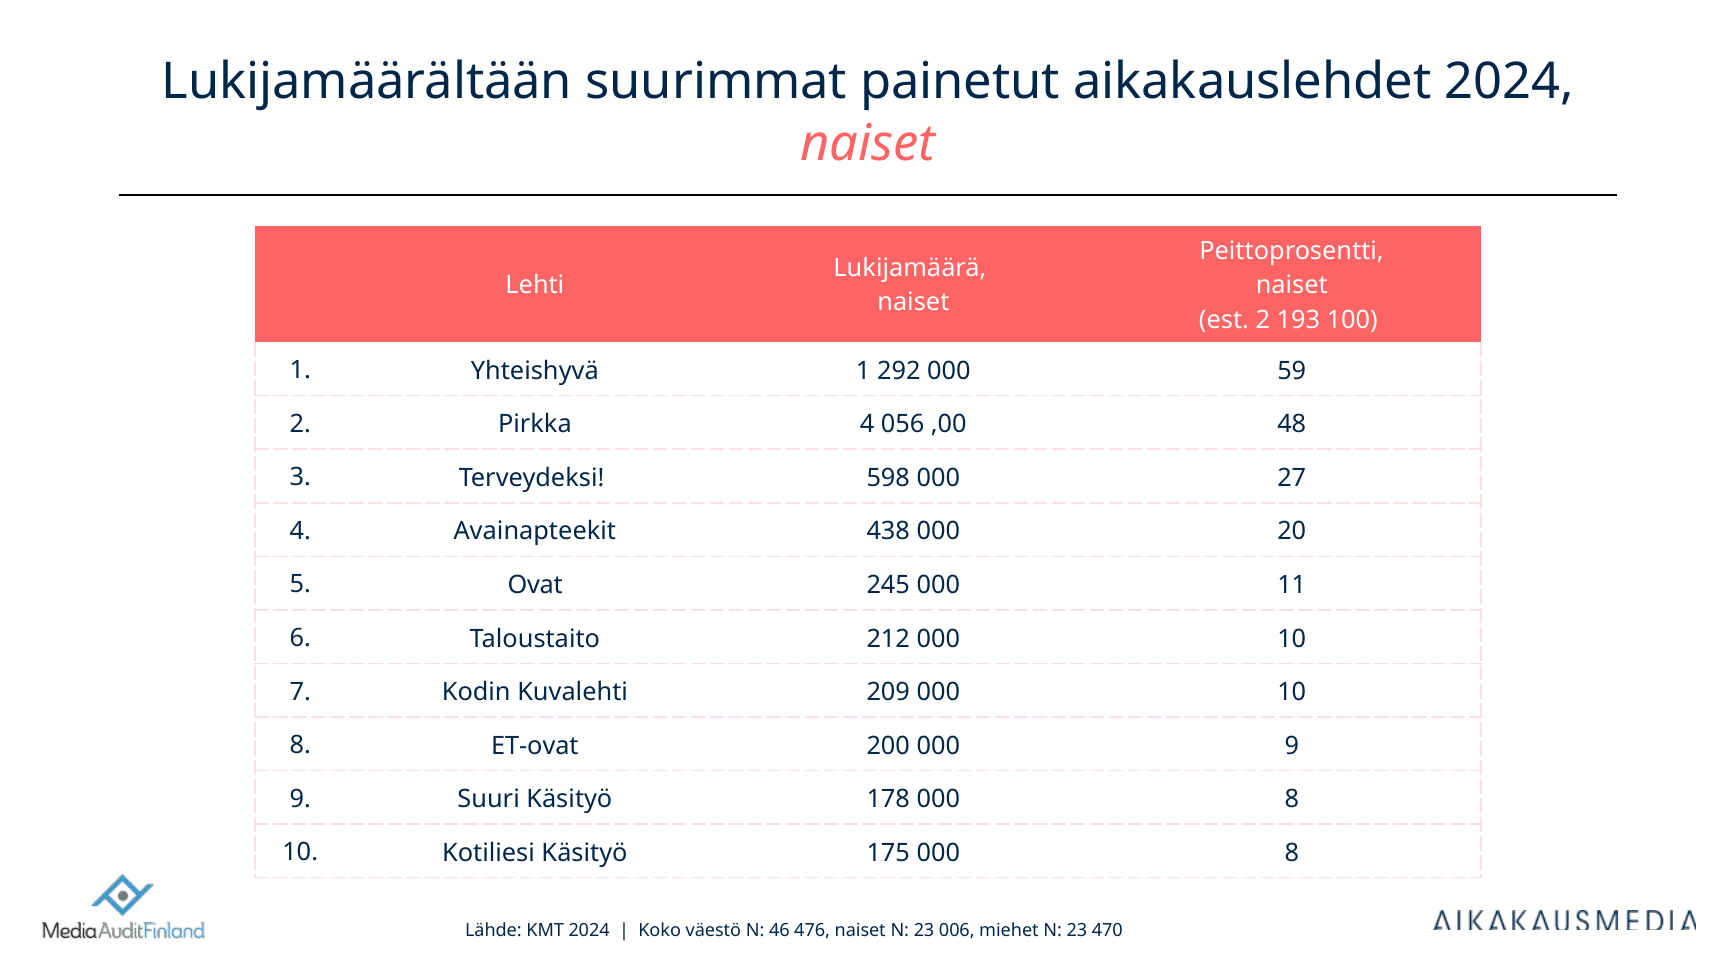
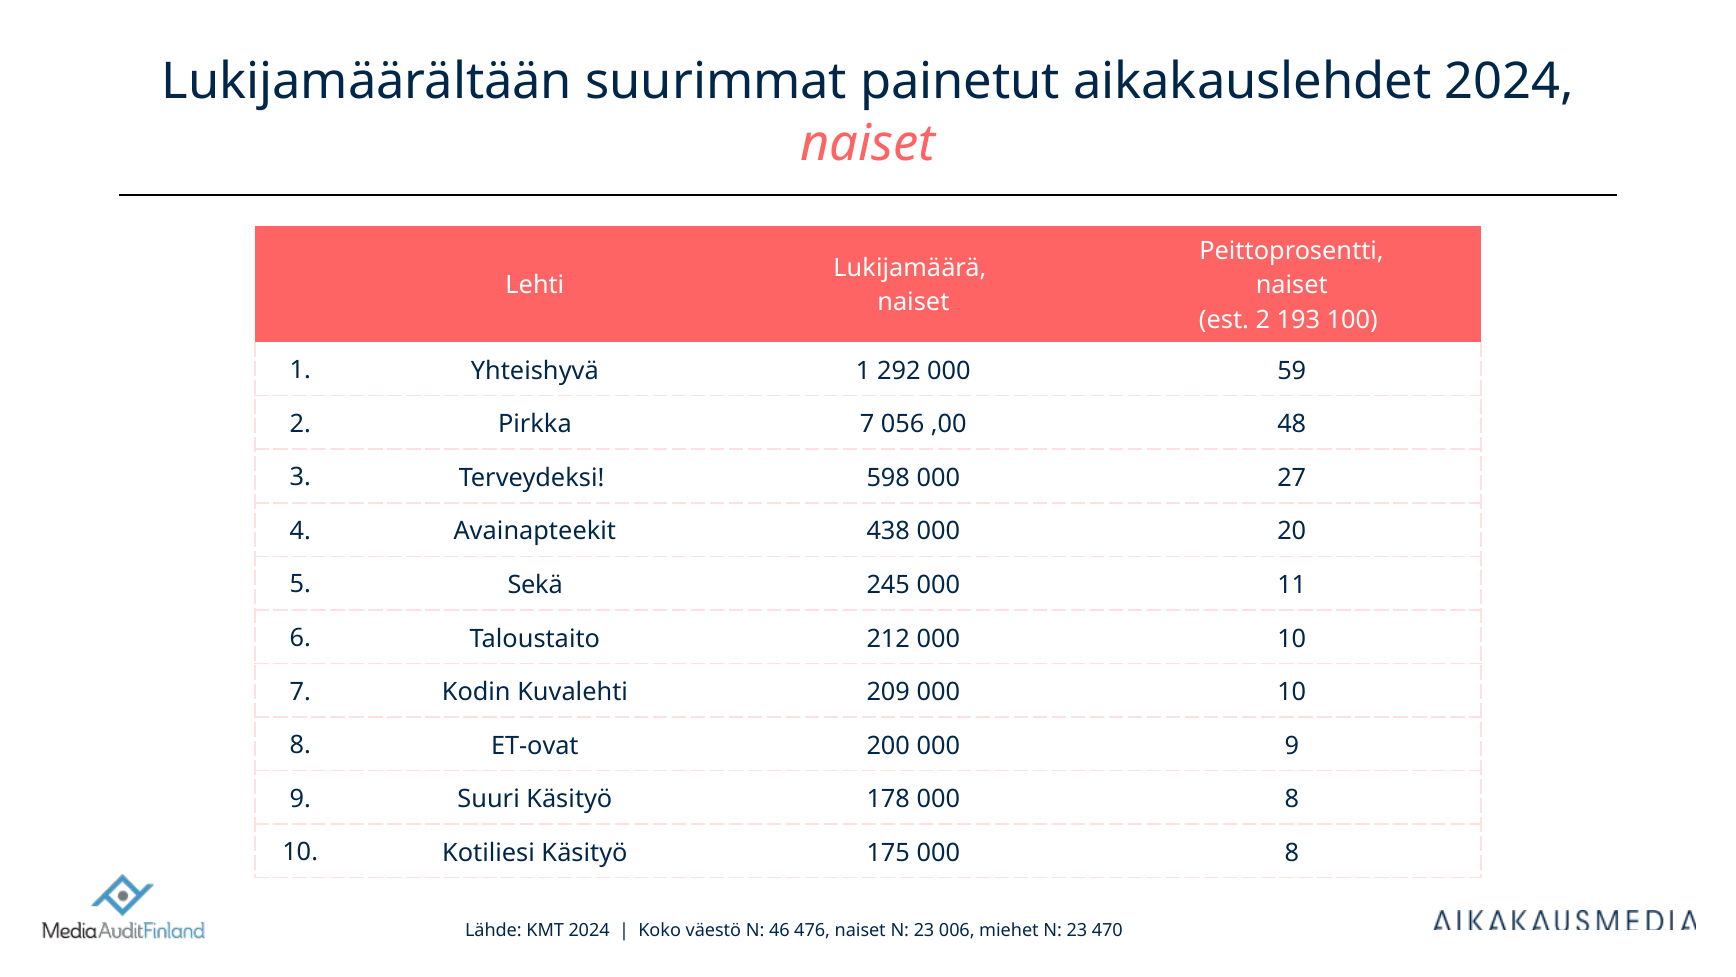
Pirkka 4: 4 -> 7 (867, 424)
Ovat: Ovat -> Sekä (535, 585)
